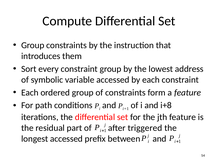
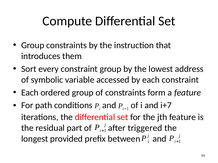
i+8: i+8 -> i+7 (166, 106)
longest accessed: accessed -> provided (66, 139)
